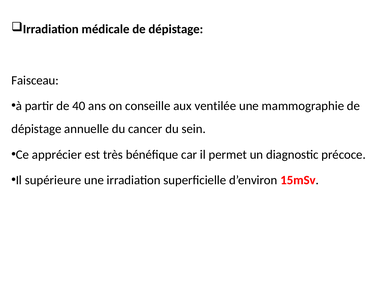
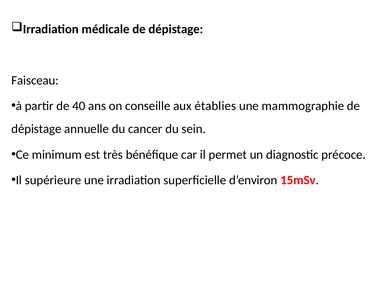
ventilée: ventilée -> établies (215, 106)
apprécier: apprécier -> minimum (57, 154)
